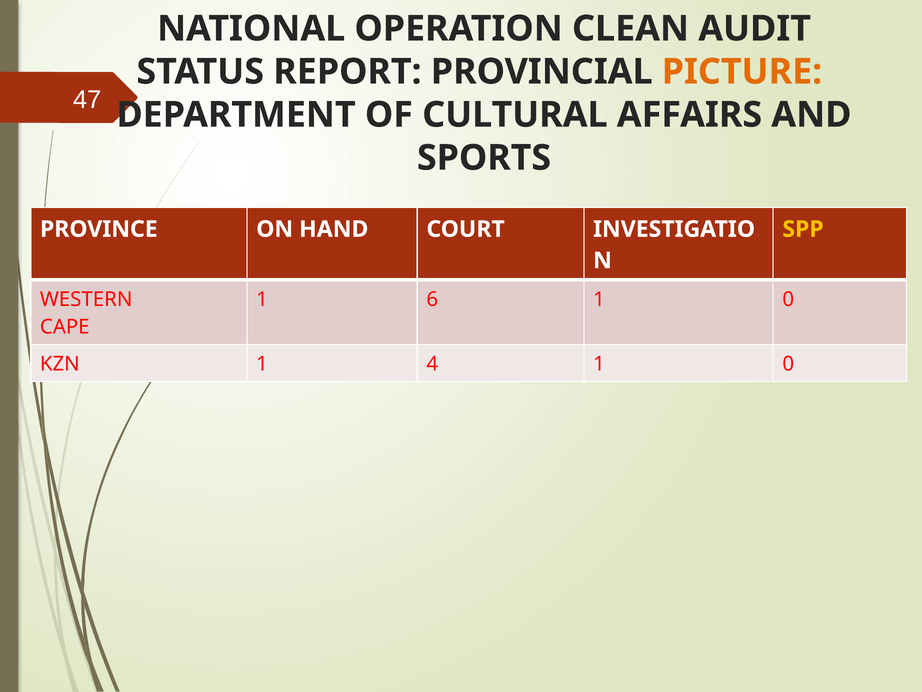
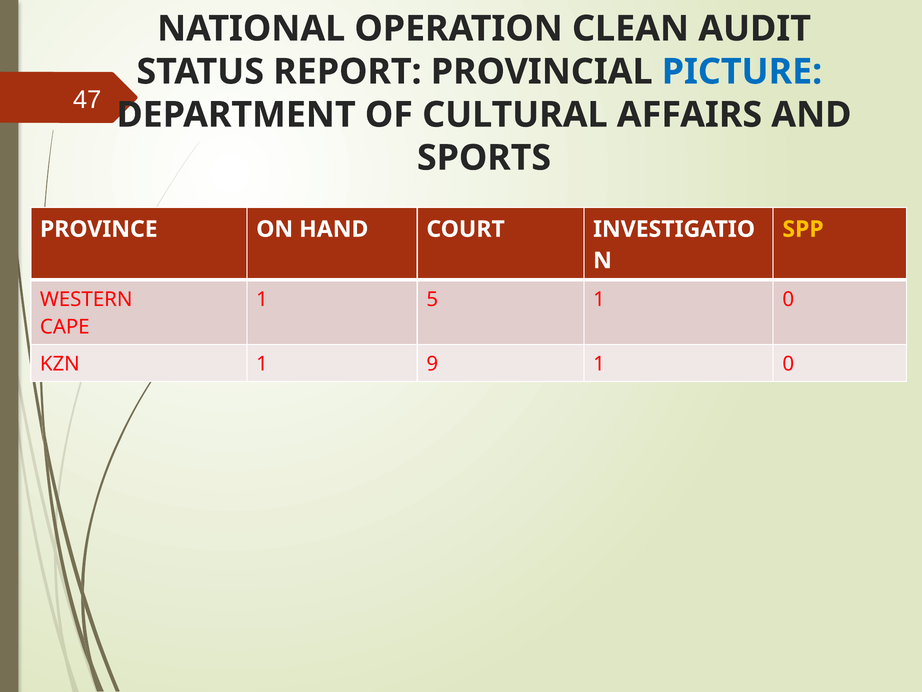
PICTURE colour: orange -> blue (742, 72)
6: 6 -> 5 (432, 299)
4: 4 -> 9 (432, 364)
